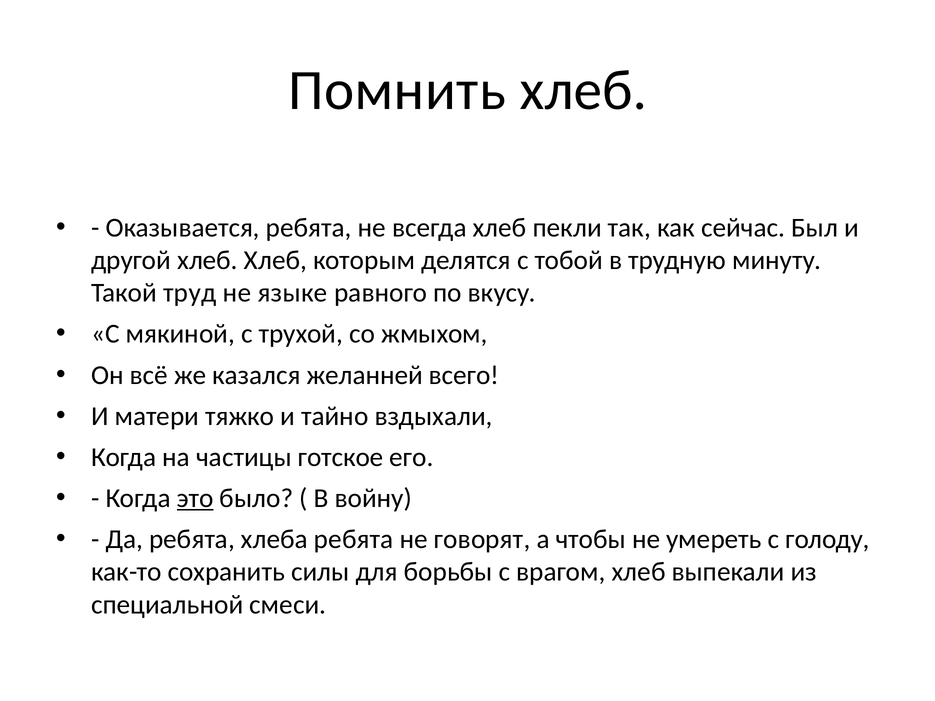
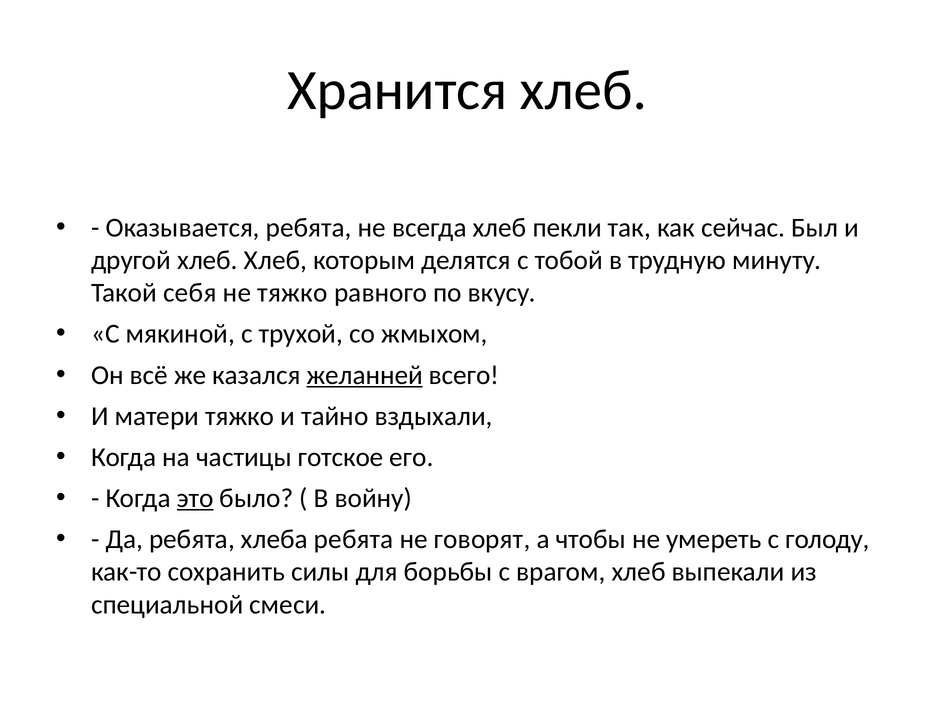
Помнить: Помнить -> Хранится (397, 91)
труд: труд -> себя (190, 293)
не языке: языке -> тяжко (293, 293)
желанней underline: none -> present (365, 375)
